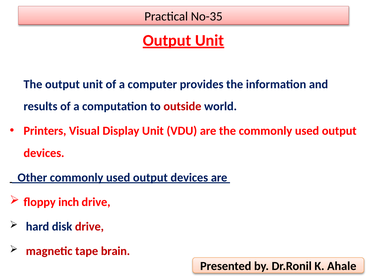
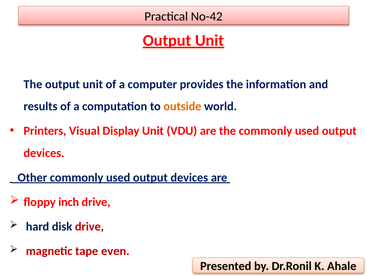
No-35: No-35 -> No-42 (207, 16)
outside colour: red -> orange (182, 106)
brain: brain -> even (115, 250)
